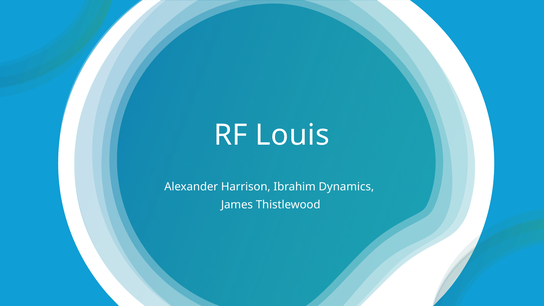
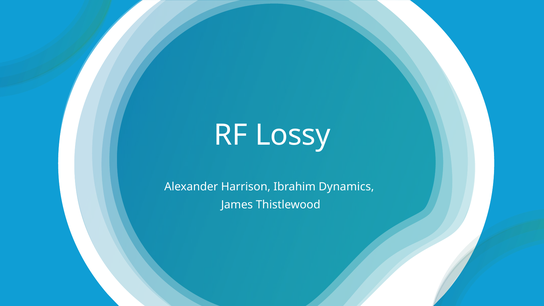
Louis: Louis -> Lossy (293, 135)
